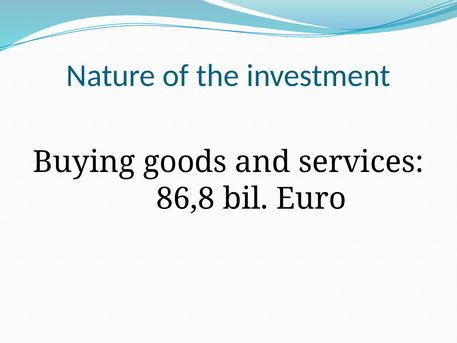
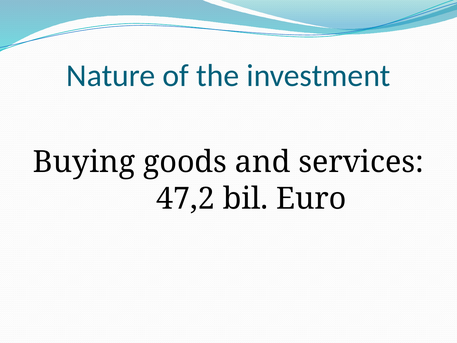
86,8: 86,8 -> 47,2 (186, 199)
